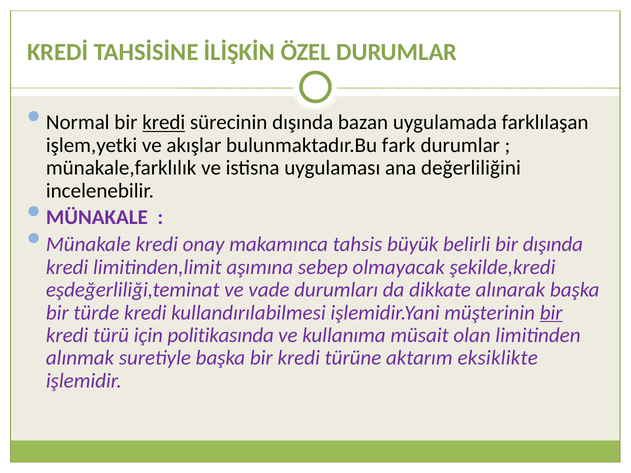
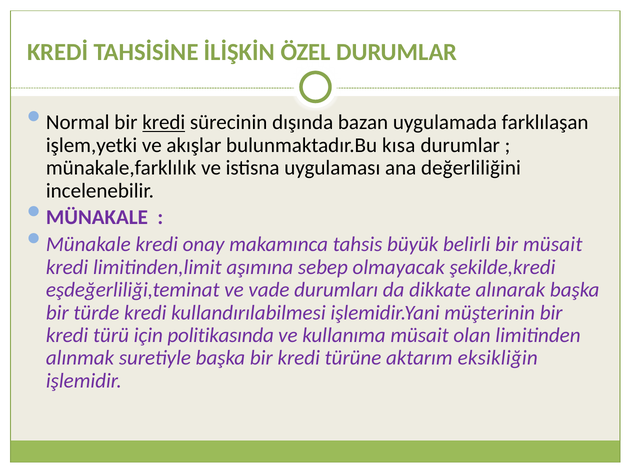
fark: fark -> kısa (399, 145)
bir dışında: dışında -> müsait (553, 245)
bir underline: present -> none (551, 313)
eksiklikte: eksiklikte -> eksikliğin (498, 358)
